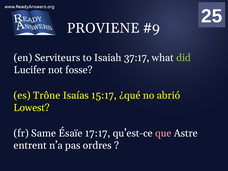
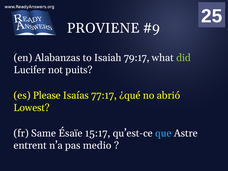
Serviteurs: Serviteurs -> Alabanzas (57, 58)
37:17: 37:17 -> 79:17 (137, 58)
fosse: fosse -> puits (79, 70)
Trône: Trône -> Please (47, 95)
15:17: 15:17 -> 77:17 (104, 95)
17:17: 17:17 -> 15:17 (98, 133)
que colour: pink -> light blue (163, 133)
ordres: ordres -> medio (97, 145)
